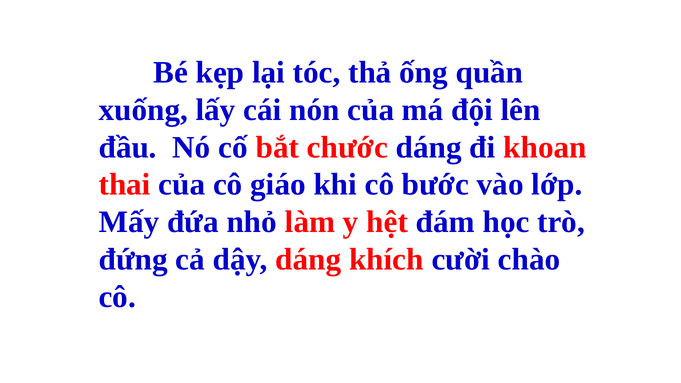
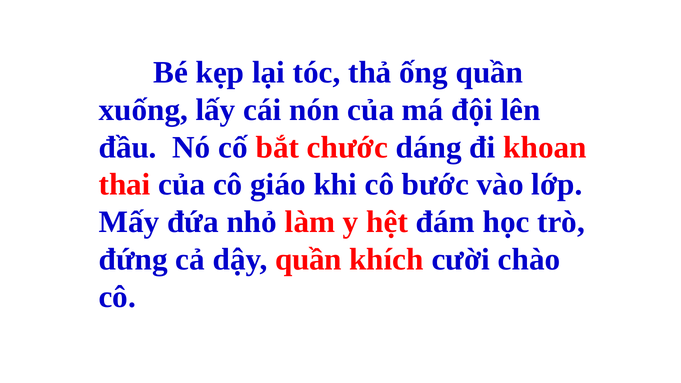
dậy dáng: dáng -> quần (308, 260)
